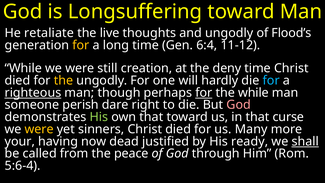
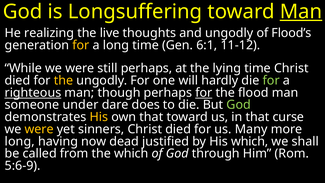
Man underline: none -> present (301, 12)
retaliate: retaliate -> realizing (49, 33)
6:4: 6:4 -> 6:1 (207, 45)
still creation: creation -> perhaps (147, 68)
deny: deny -> lying (227, 68)
for colour: light blue -> light green (271, 80)
the while: while -> flood (253, 93)
perish: perish -> under (80, 105)
right: right -> does (146, 105)
God colour: pink -> light green (239, 105)
His colour: light green -> yellow (99, 117)
your: your -> long (20, 141)
His ready: ready -> which (250, 141)
shall underline: present -> none (305, 141)
the peace: peace -> which (131, 153)
5:6-4: 5:6-4 -> 5:6-9 (23, 166)
